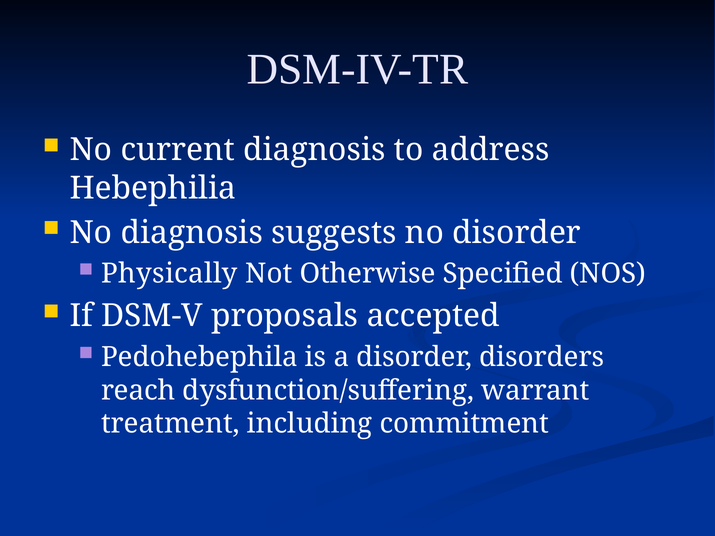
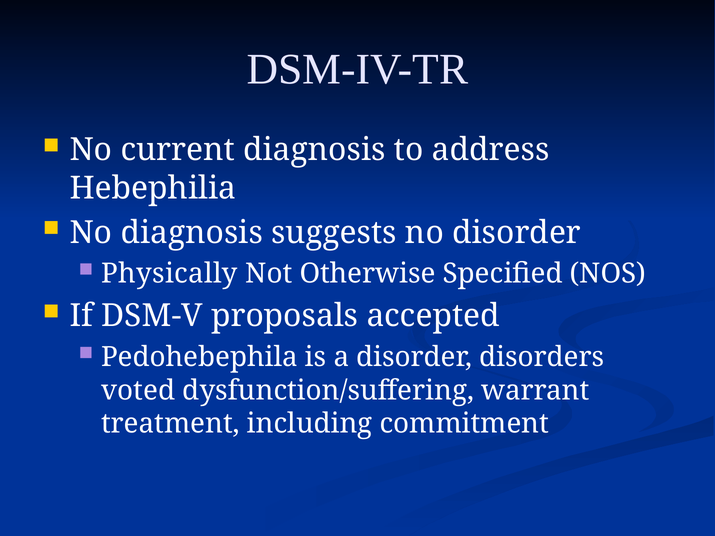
reach: reach -> voted (138, 391)
